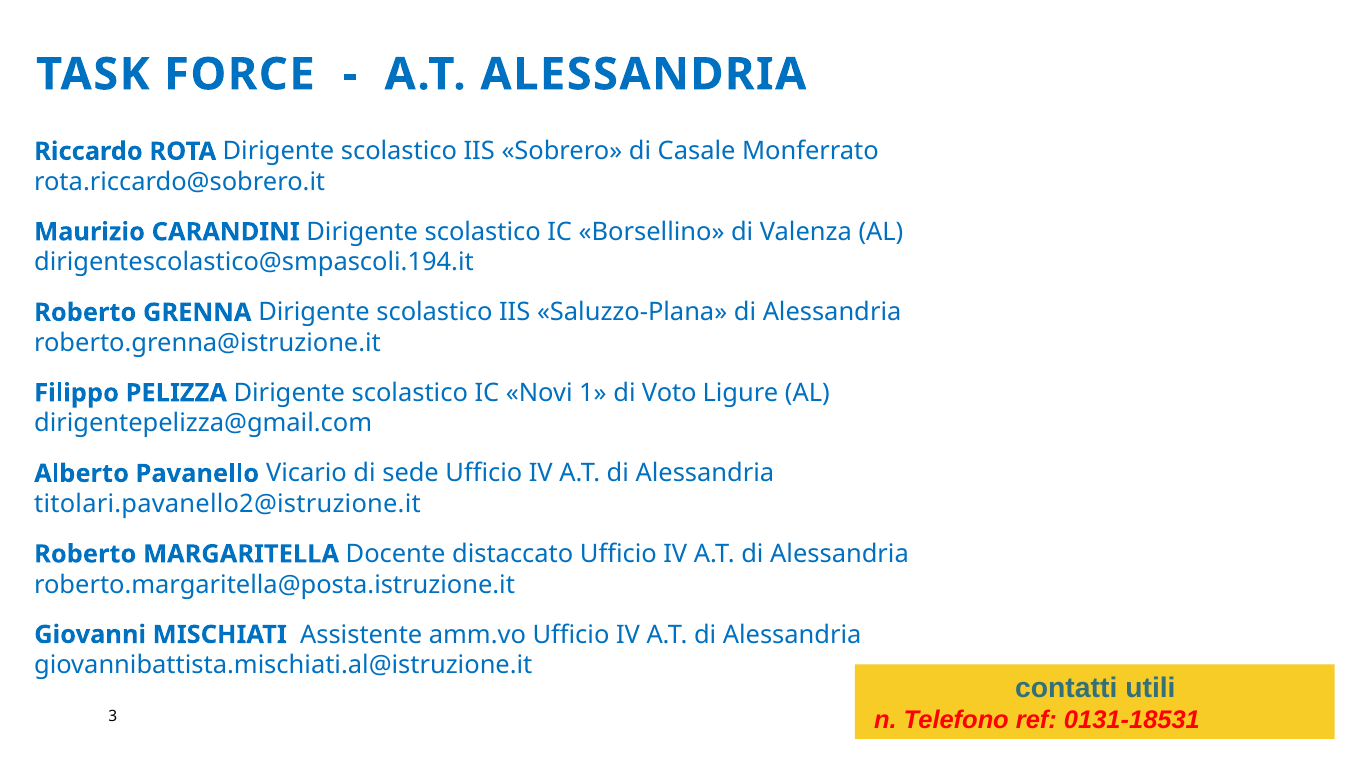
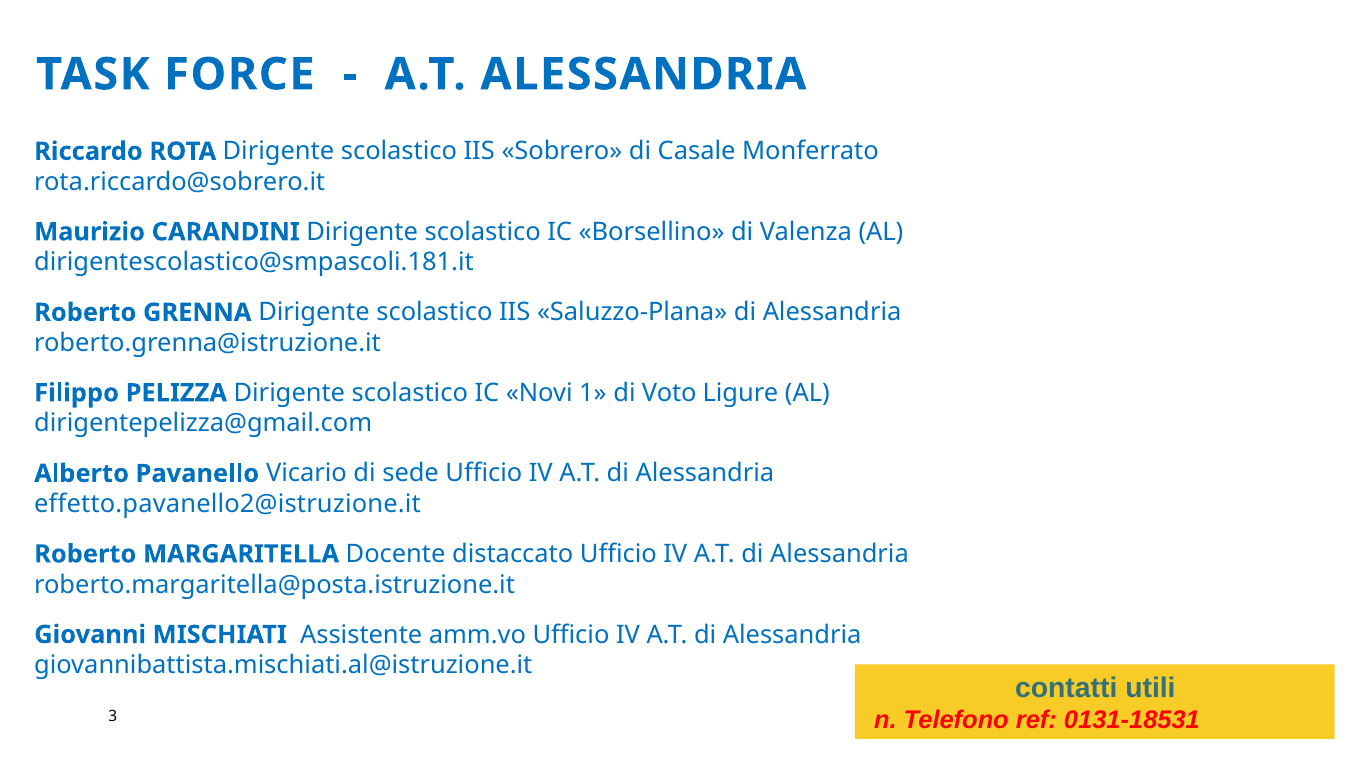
dirigentescolastico@smpascoli.194.it: dirigentescolastico@smpascoli.194.it -> dirigentescolastico@smpascoli.181.it (254, 263)
titolari.pavanello2@istruzione.it: titolari.pavanello2@istruzione.it -> effetto.pavanello2@istruzione.it (228, 504)
